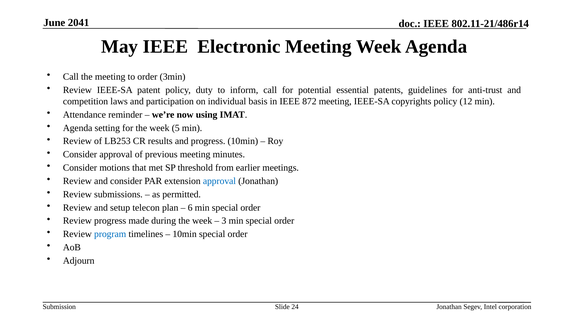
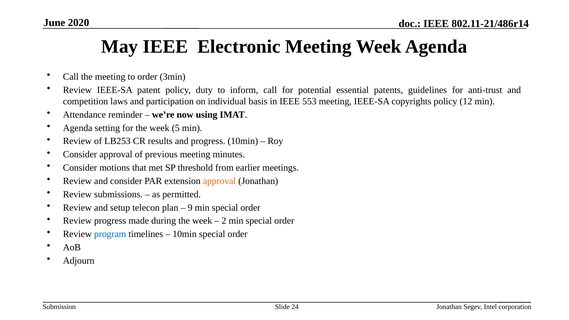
2041: 2041 -> 2020 (79, 23)
872: 872 -> 553 (309, 101)
approval colour: blue -> orange (219, 181)
6: 6 -> 9 (190, 208)
3: 3 -> 2 (224, 221)
